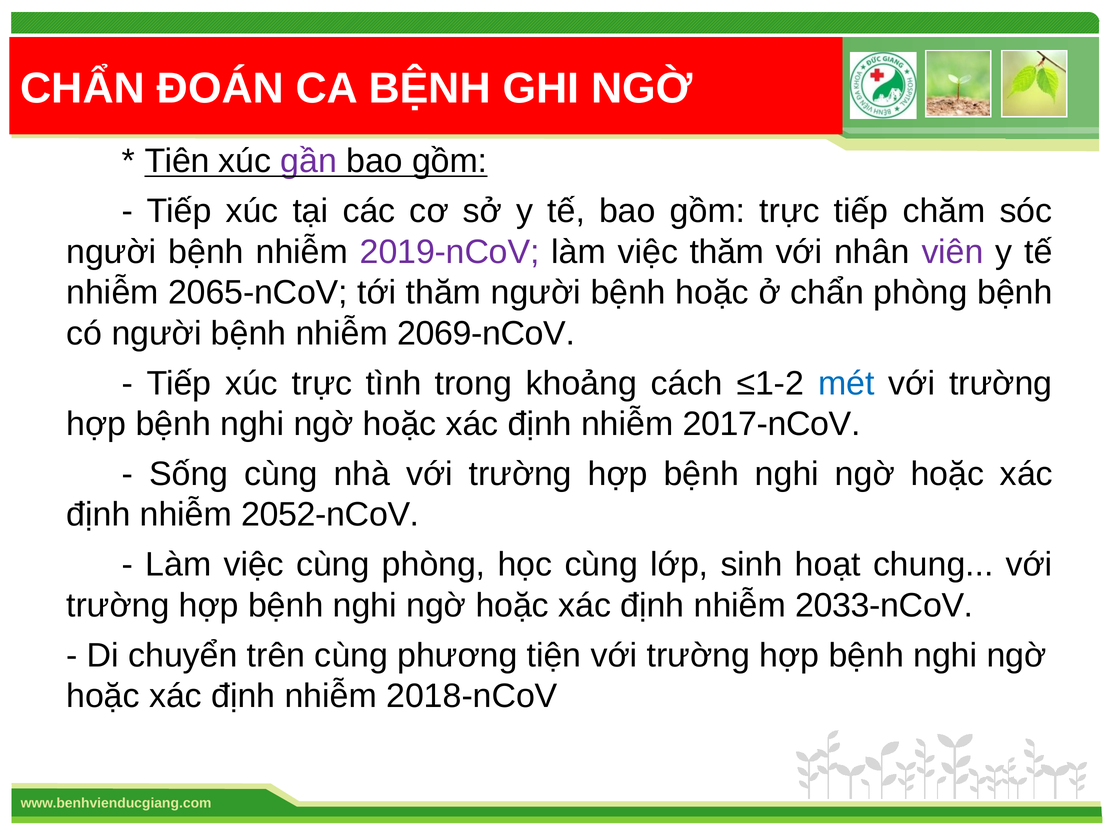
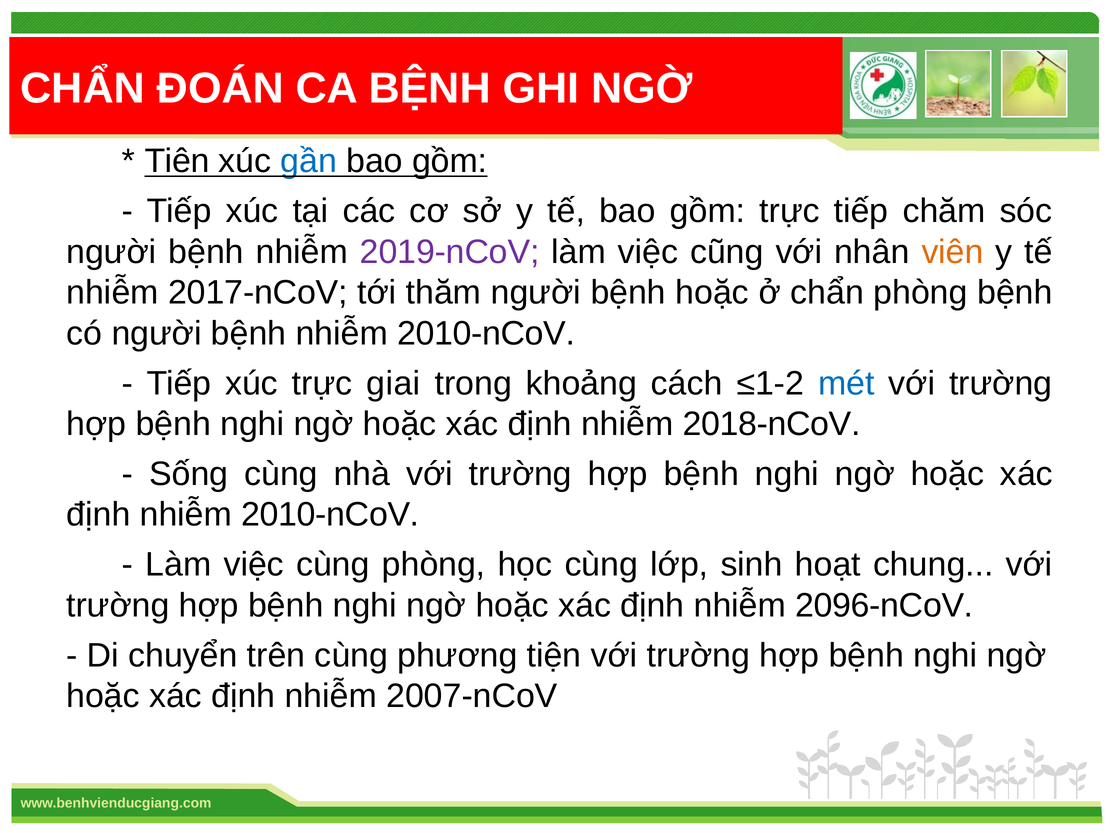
gần colour: purple -> blue (309, 161)
việc thăm: thăm -> cũng (727, 252)
viên colour: purple -> orange (953, 252)
2065-nCoV: 2065-nCoV -> 2017-nCoV (258, 293)
bệnh nhiễm 2069-nCoV: 2069-nCoV -> 2010-nCoV (486, 333)
tình: tình -> giai (393, 383)
2017-nCoV: 2017-nCoV -> 2018-nCoV (772, 424)
định nhiễm 2052-nCoV: 2052-nCoV -> 2010-nCoV (330, 515)
2033-nCoV: 2033-nCoV -> 2096-nCoV (884, 606)
2018-nCoV: 2018-nCoV -> 2007-nCoV (472, 696)
